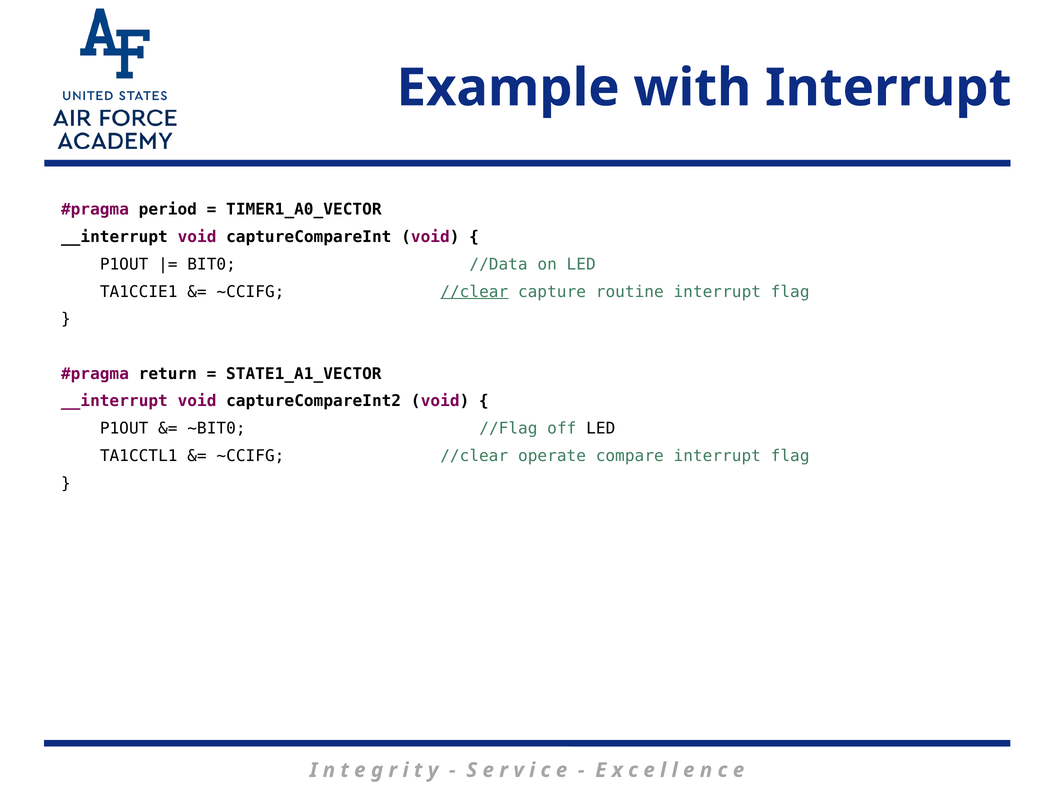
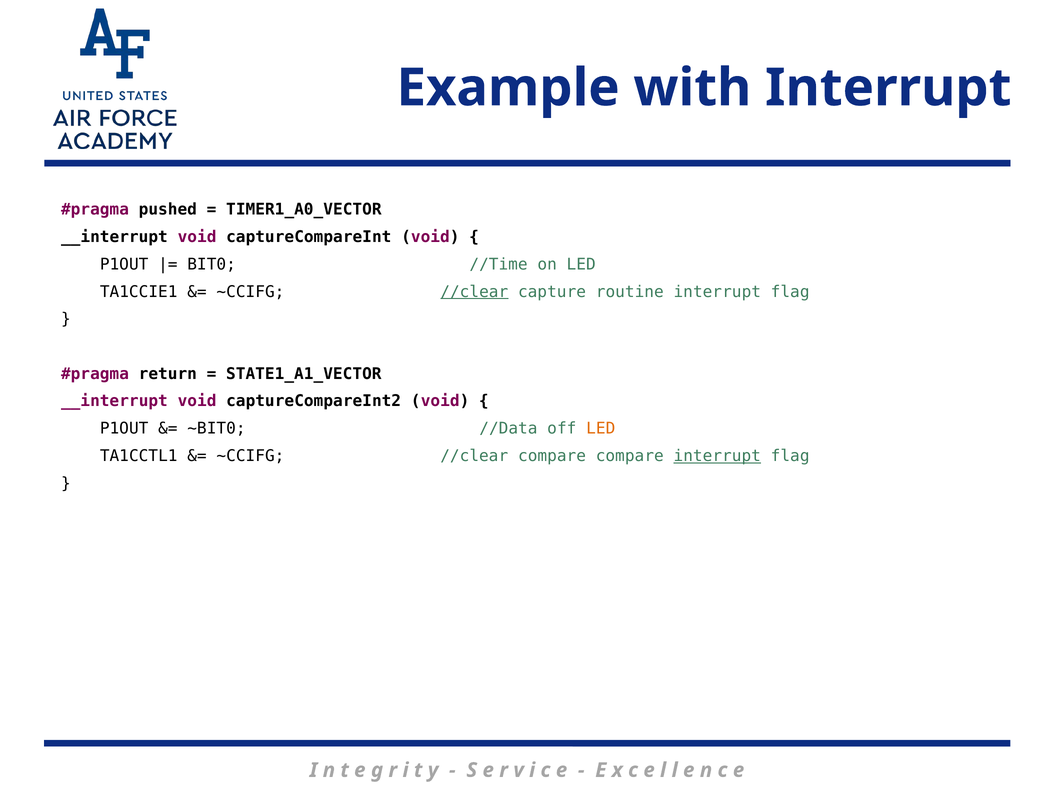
period: period -> pushed (168, 210)
//Data: //Data -> //Time (499, 264)
//Flag: //Flag -> //Data (508, 429)
LED colour: black -> orange (601, 429)
//clear operate: operate -> compare (552, 456)
interrupt underline: none -> present (717, 456)
